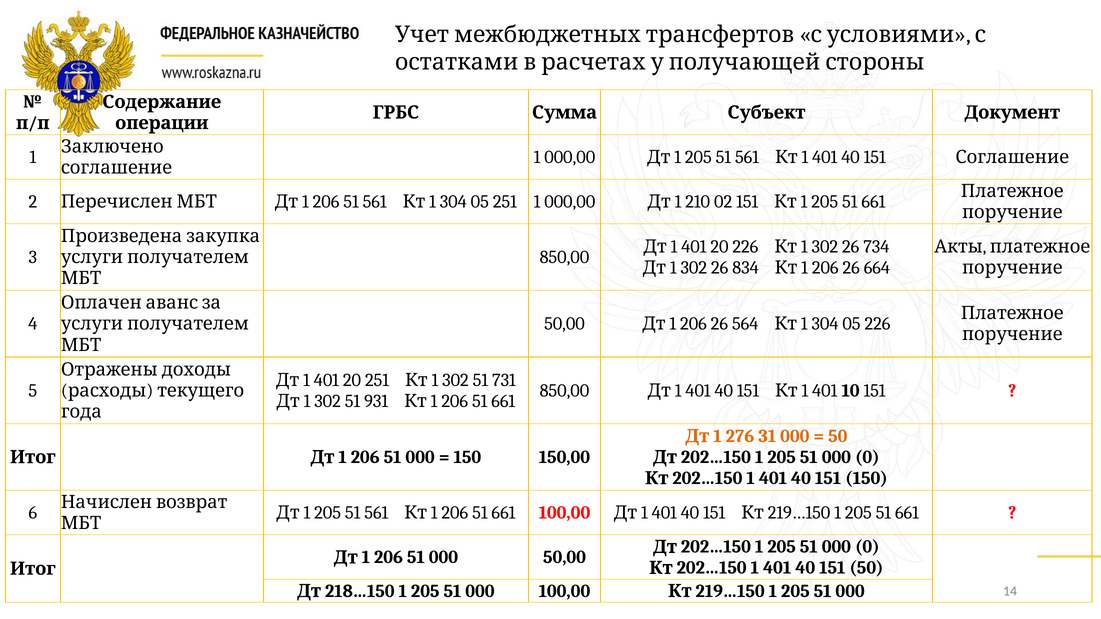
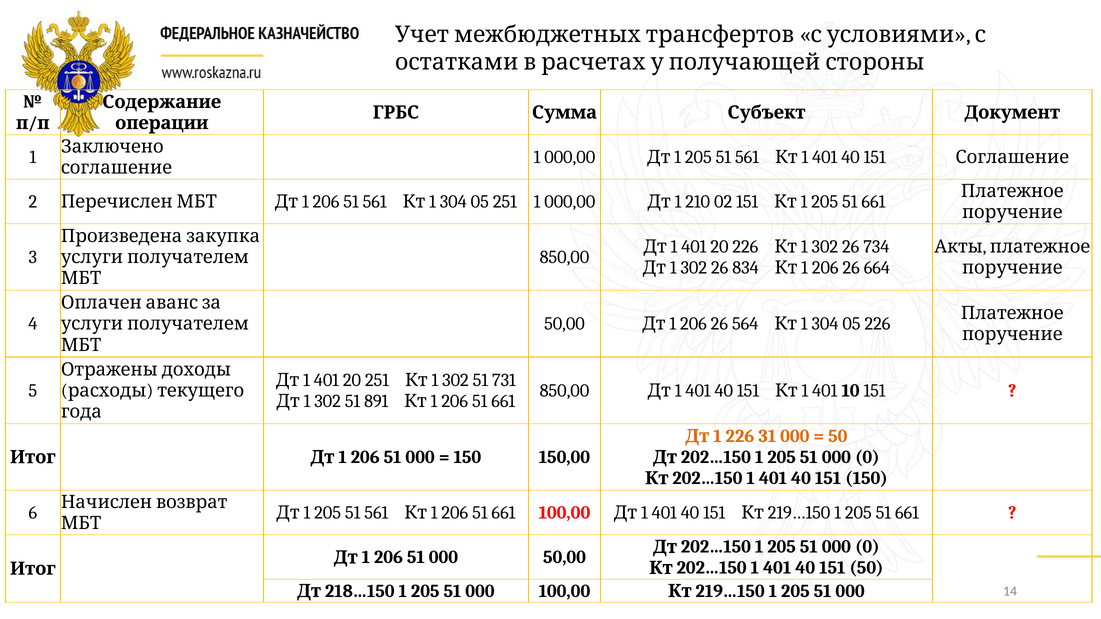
931: 931 -> 891 (376, 401)
1 276: 276 -> 226 (740, 436)
